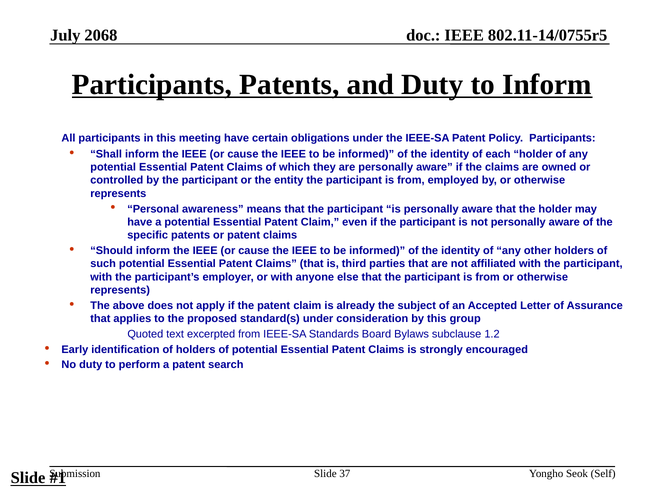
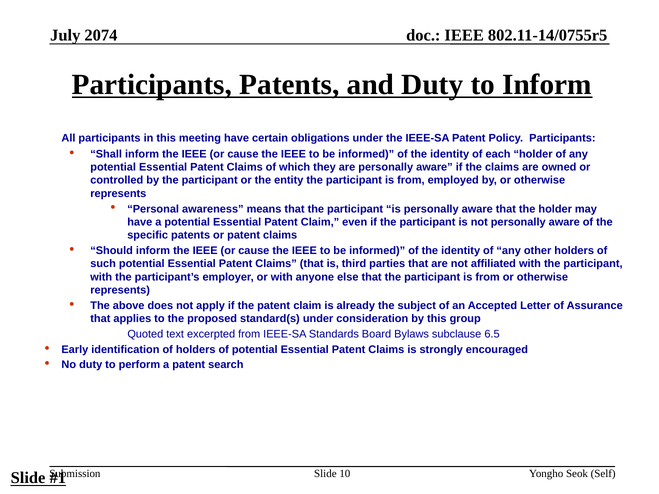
2068: 2068 -> 2074 (101, 35)
1.2: 1.2 -> 6.5 (492, 334)
37: 37 -> 10 (345, 474)
